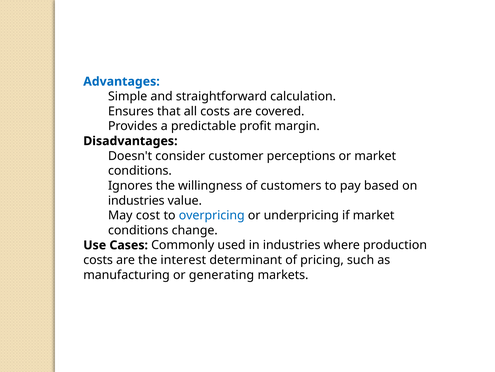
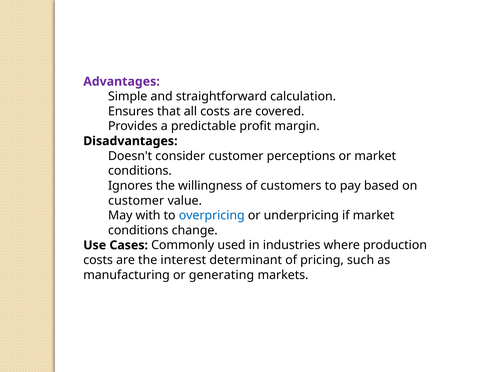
Advantages colour: blue -> purple (122, 81)
industries: industries -> customer (136, 200)
cost: cost -> with (148, 215)
